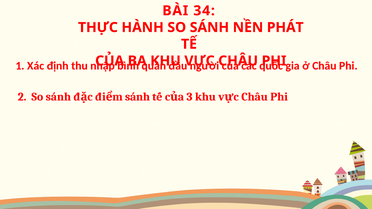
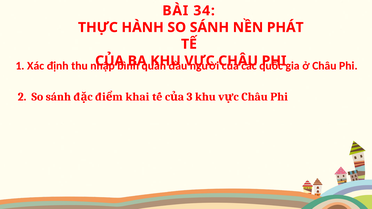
sánh: sánh -> khai (137, 97)
